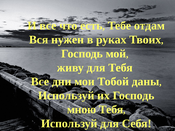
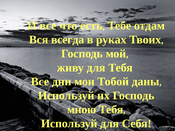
нужен: нужен -> всегда (68, 40)
